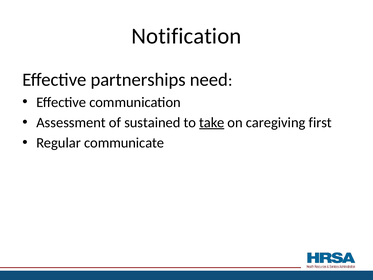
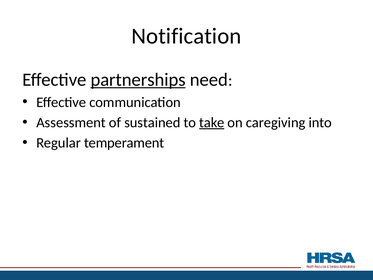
partnerships underline: none -> present (138, 80)
first: first -> into (320, 122)
communicate: communicate -> temperament (124, 143)
